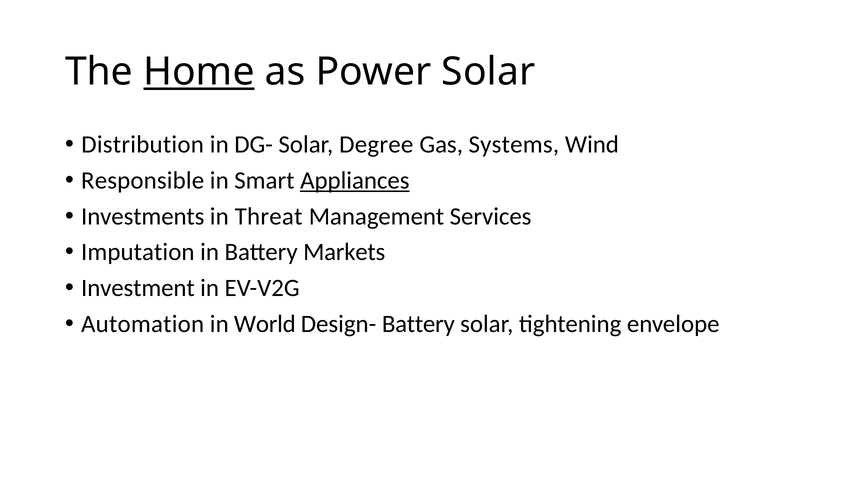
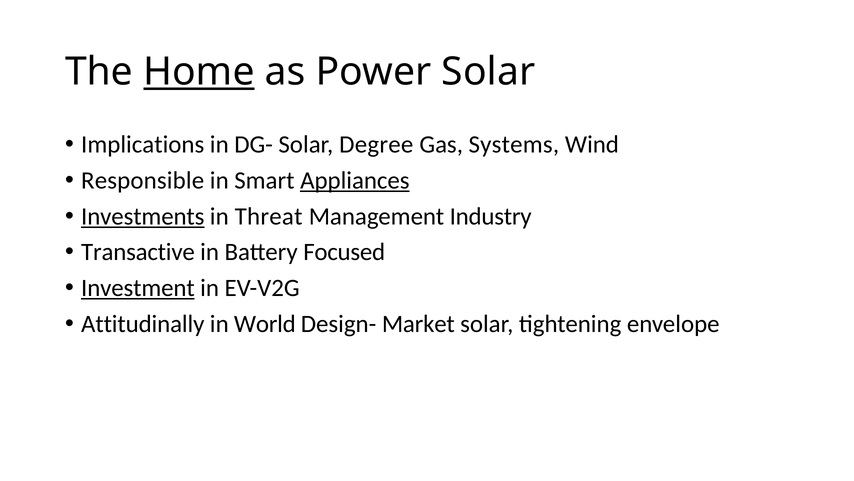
Distribution: Distribution -> Implications (143, 144)
Investments underline: none -> present (143, 216)
Services: Services -> Industry (491, 216)
Imputation: Imputation -> Transactive (138, 252)
Markets: Markets -> Focused (344, 252)
Investment underline: none -> present (138, 288)
Automation: Automation -> Attitudinally (143, 323)
Design- Battery: Battery -> Market (418, 323)
